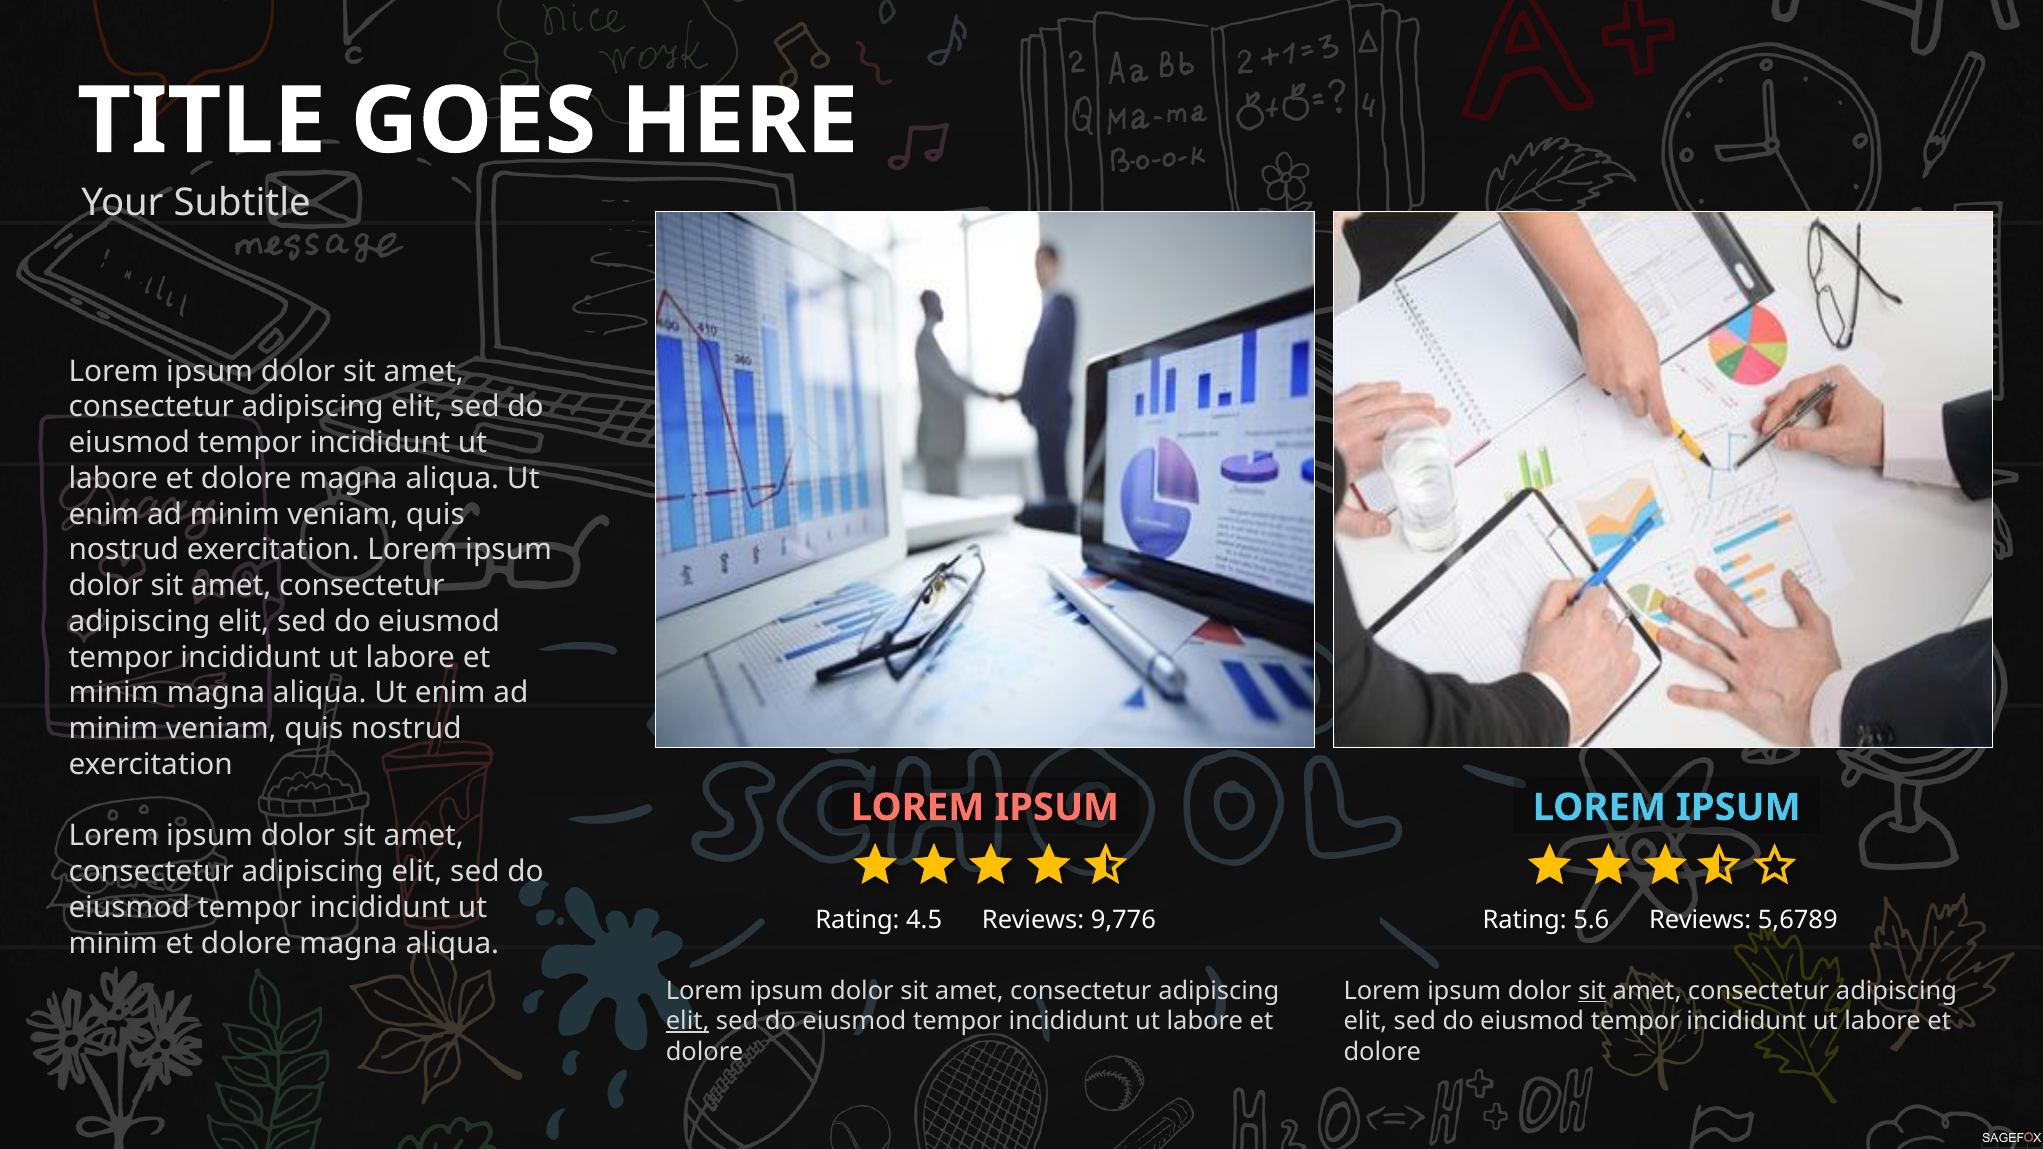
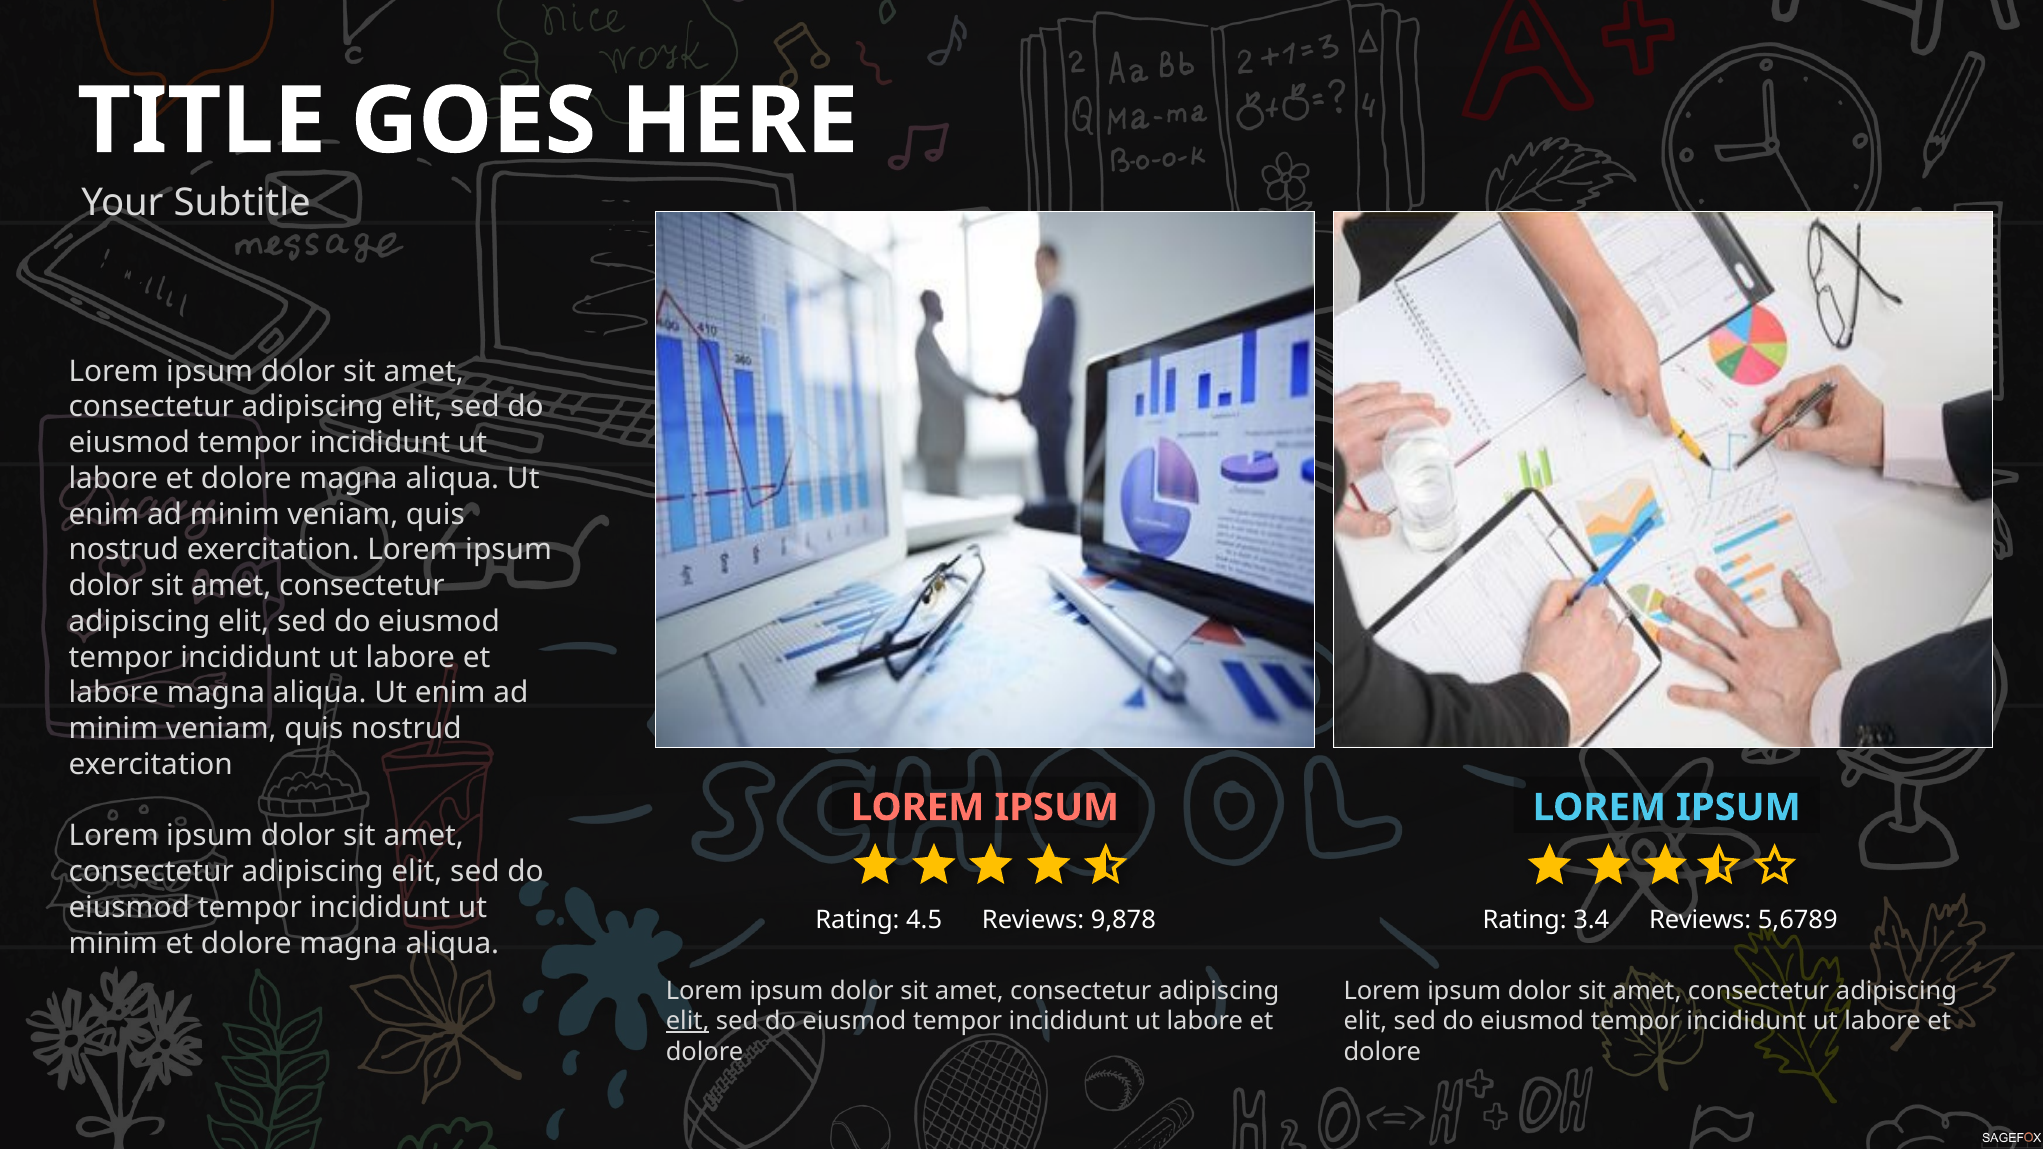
minim: minim -> labore (114, 693)
9,776: 9,776 -> 9,878 (1123, 920)
5.6: 5.6 -> 3.4 (1591, 921)
sit underline: present -> none (1592, 991)
